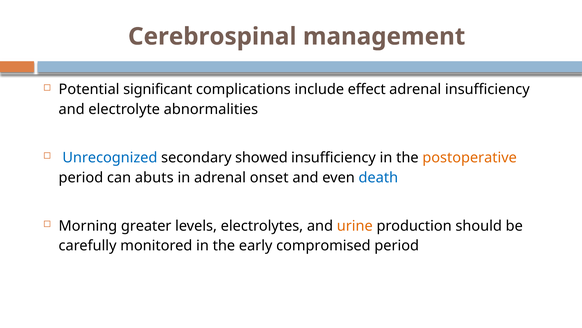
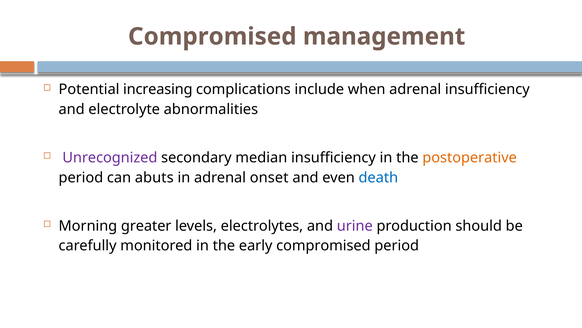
Cerebrospinal: Cerebrospinal -> Compromised (212, 36)
significant: significant -> increasing (158, 89)
effect: effect -> when (367, 89)
Unrecognized colour: blue -> purple (110, 157)
showed: showed -> median (261, 157)
urine colour: orange -> purple (355, 225)
